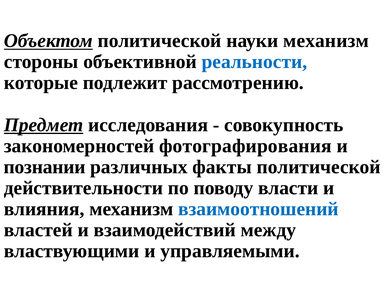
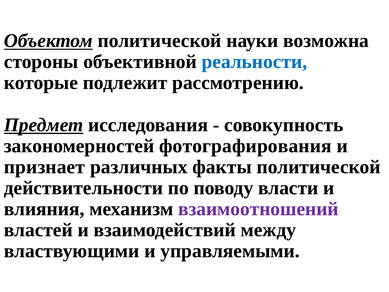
науки механизм: механизм -> возможна (326, 41)
познании: познании -> признает (44, 167)
взаимоотношений colour: blue -> purple (258, 209)
